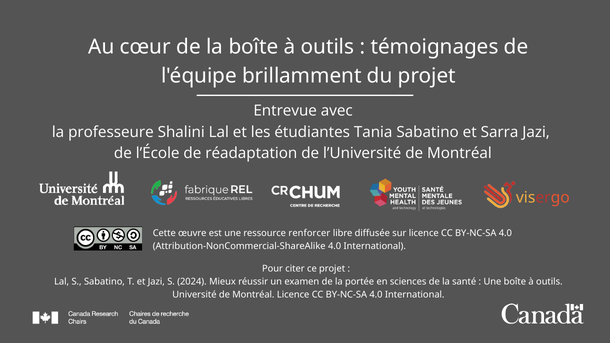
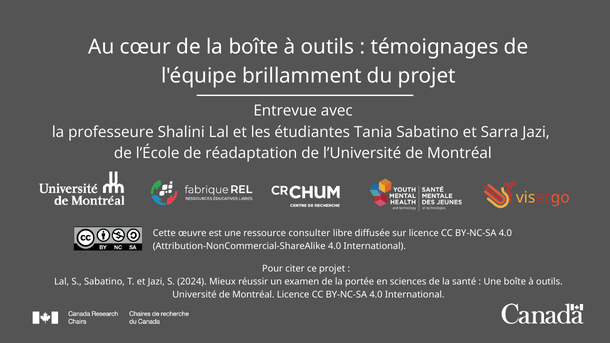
renforcer: renforcer -> consulter (309, 233)
